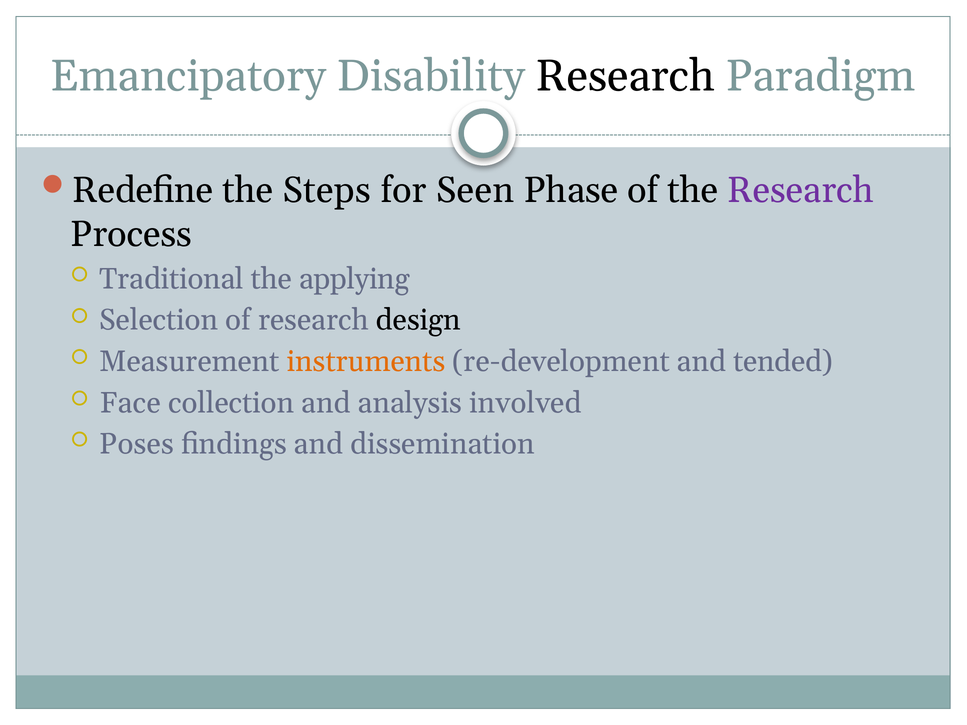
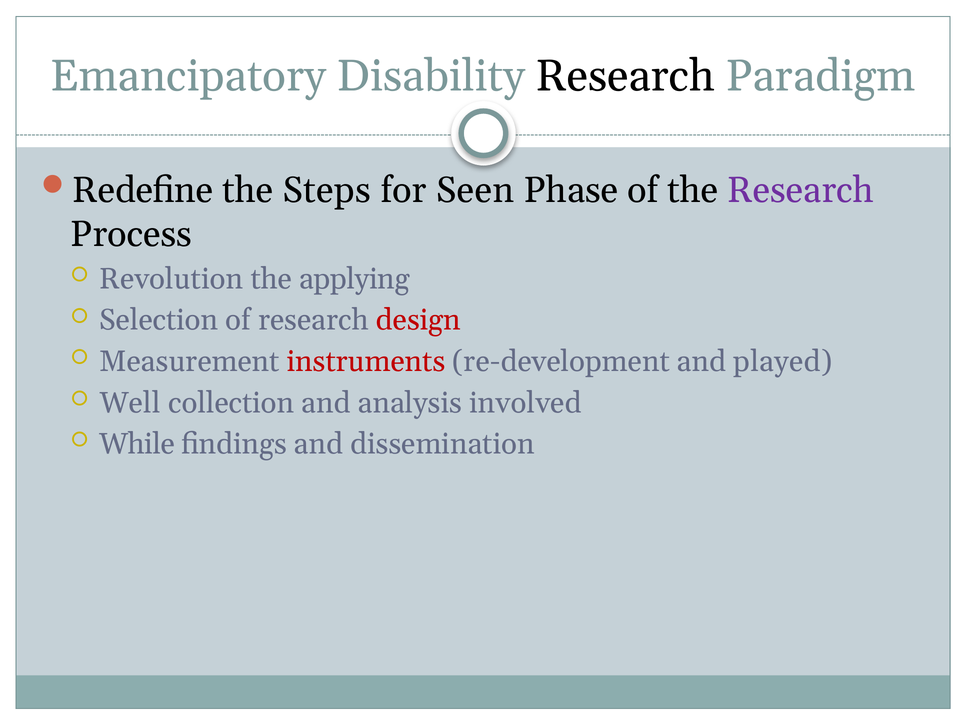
Traditional: Traditional -> Revolution (171, 279)
design colour: black -> red (418, 320)
instruments colour: orange -> red (366, 362)
tended: tended -> played (783, 362)
Face: Face -> Well (130, 403)
Poses: Poses -> While (137, 444)
